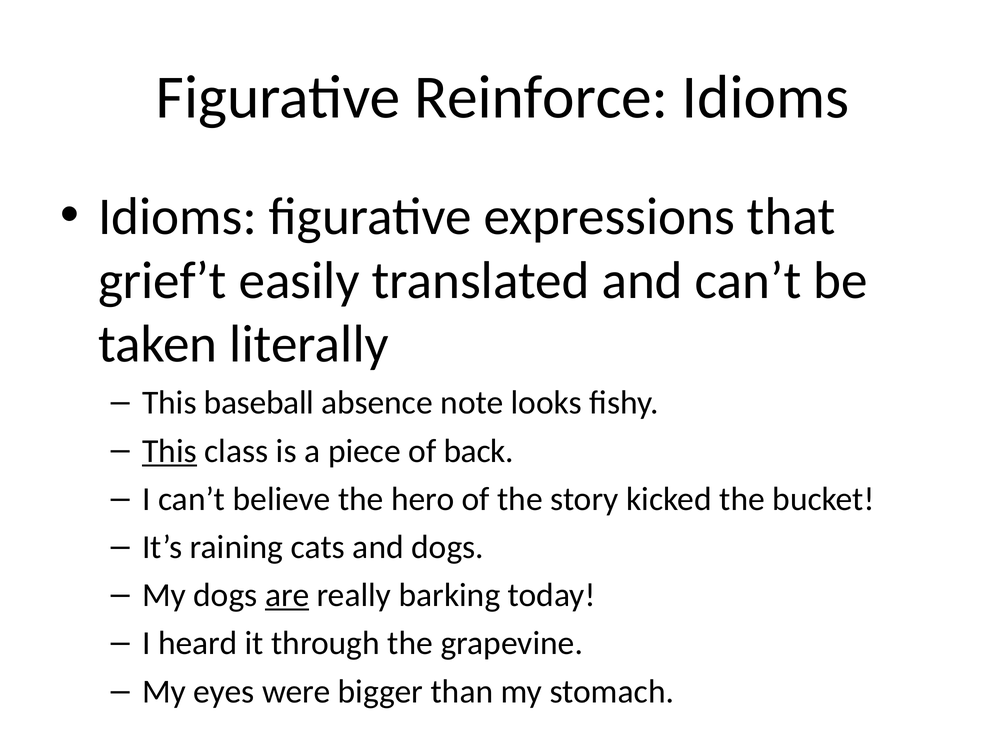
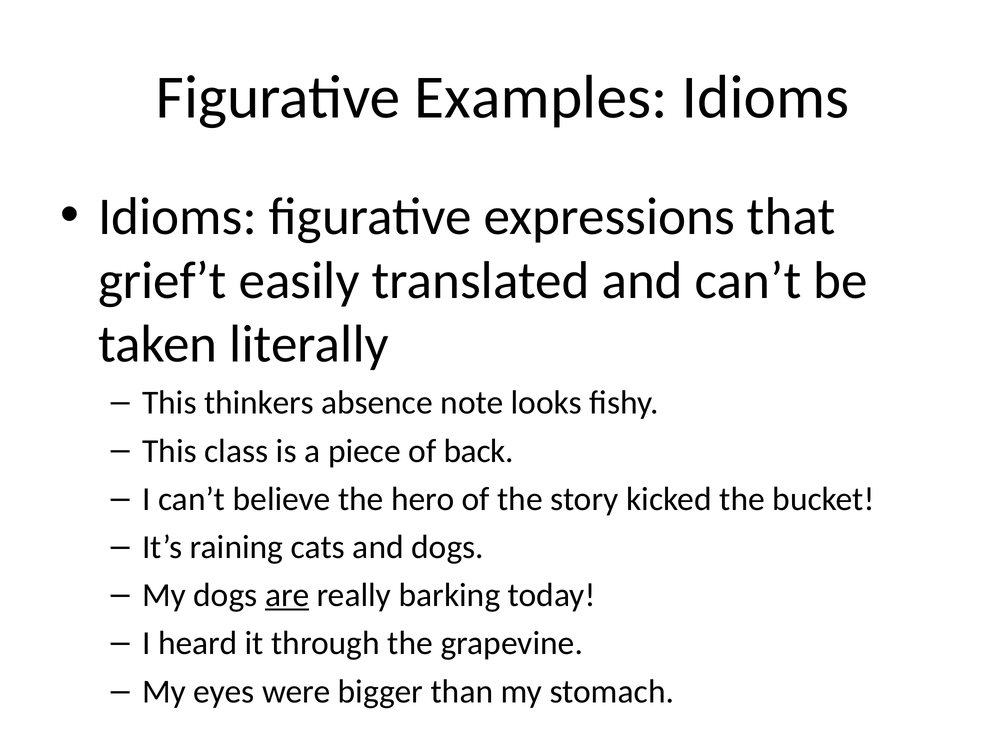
Reinforce: Reinforce -> Examples (541, 97)
baseball: baseball -> thinkers (259, 403)
This underline: present -> none (169, 451)
